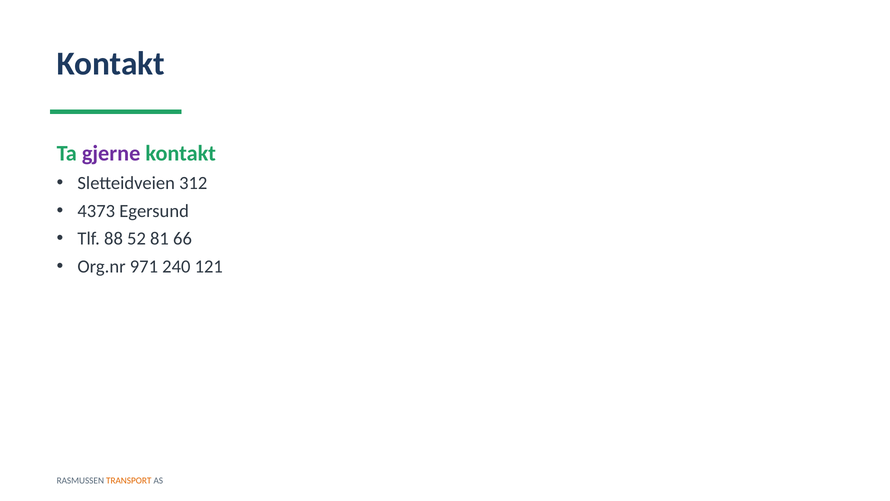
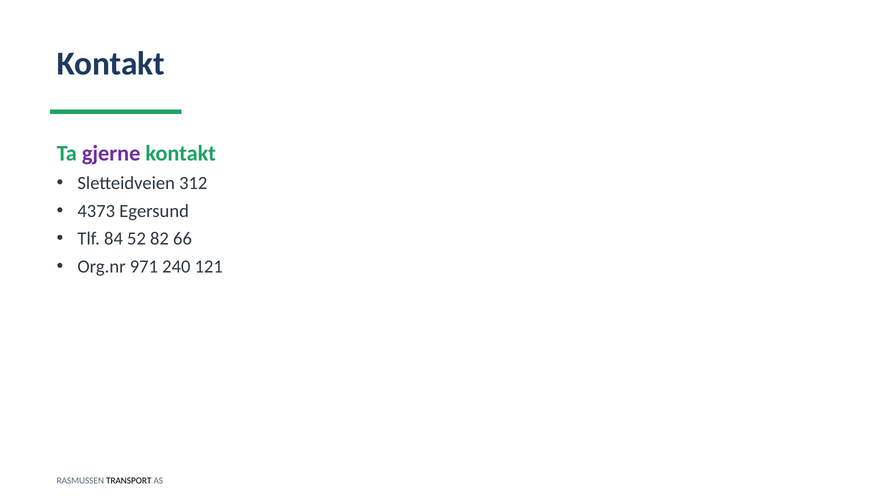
88: 88 -> 84 (113, 239)
81: 81 -> 82 (159, 239)
TRANSPORT colour: orange -> black (129, 480)
